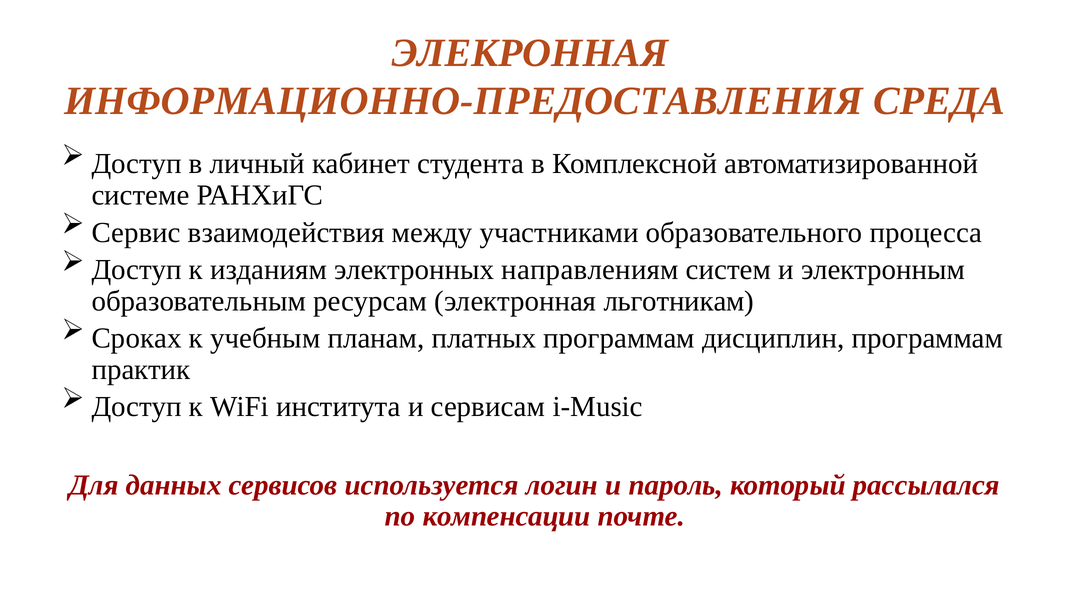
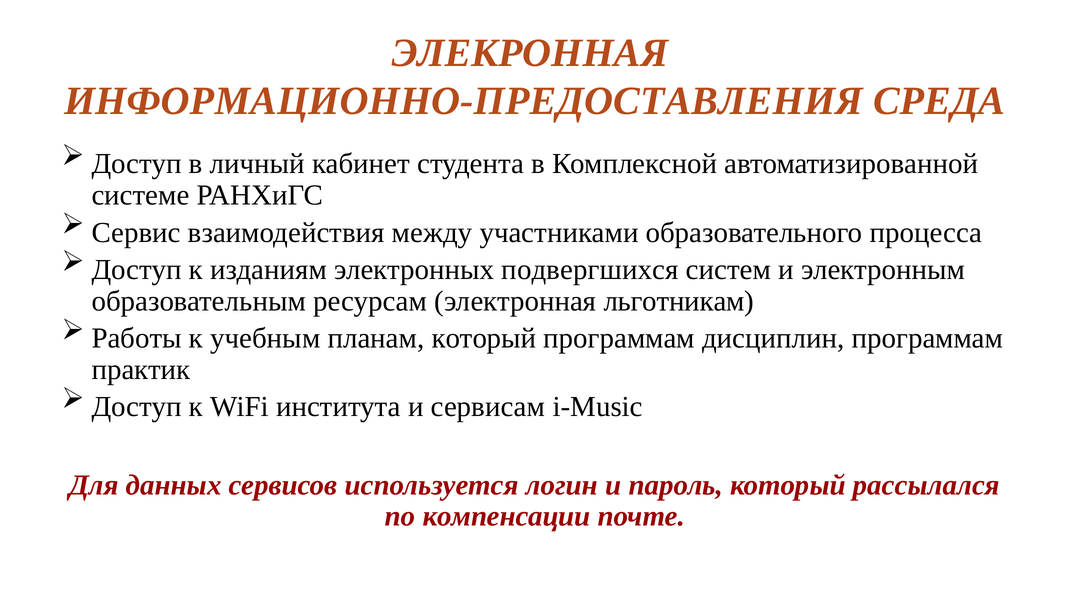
направлениям: направлениям -> подвергшихся (590, 270)
Сроках: Сроках -> Работы (137, 338)
планам платных: платных -> который (484, 338)
